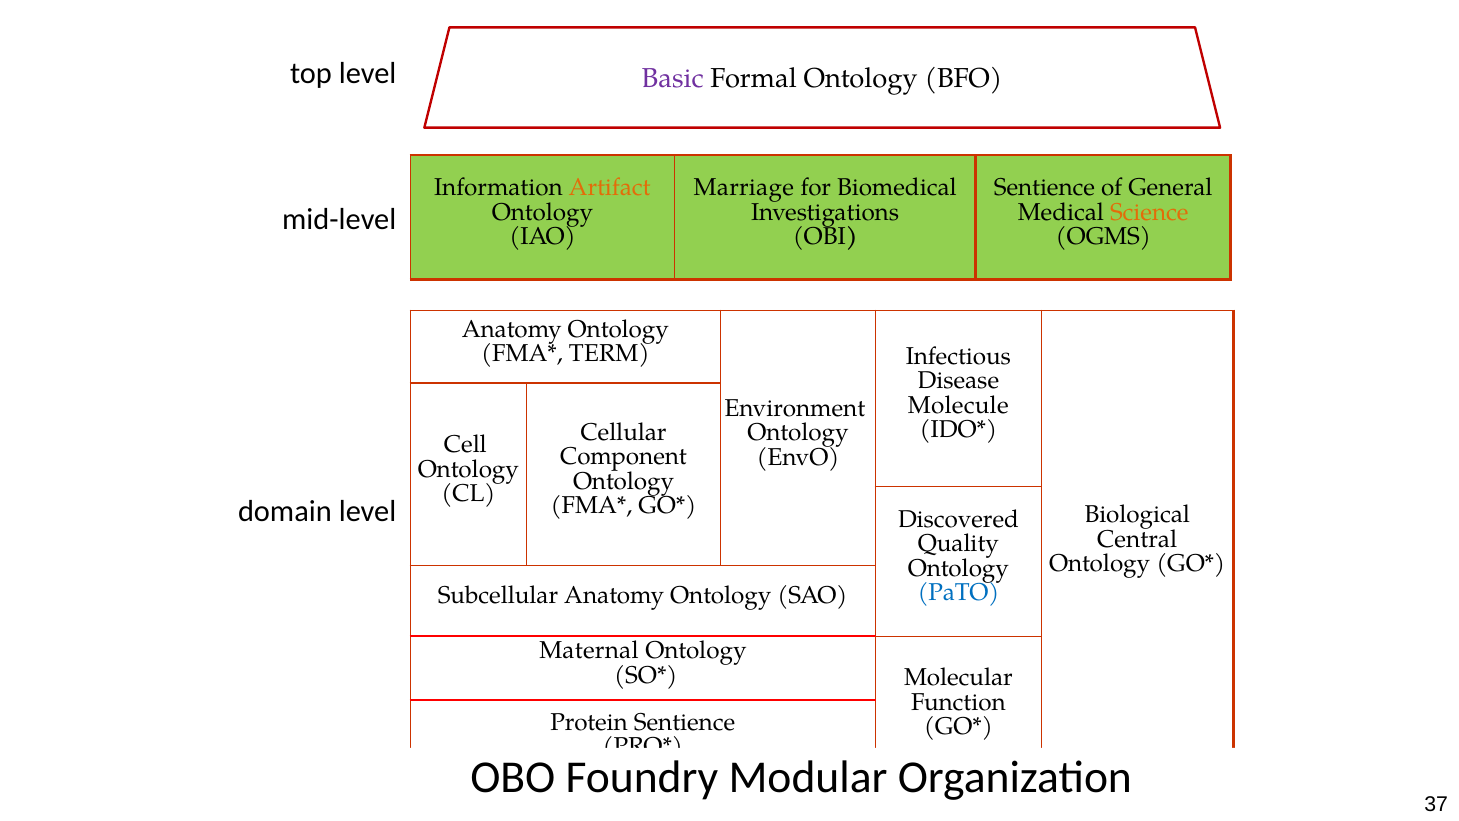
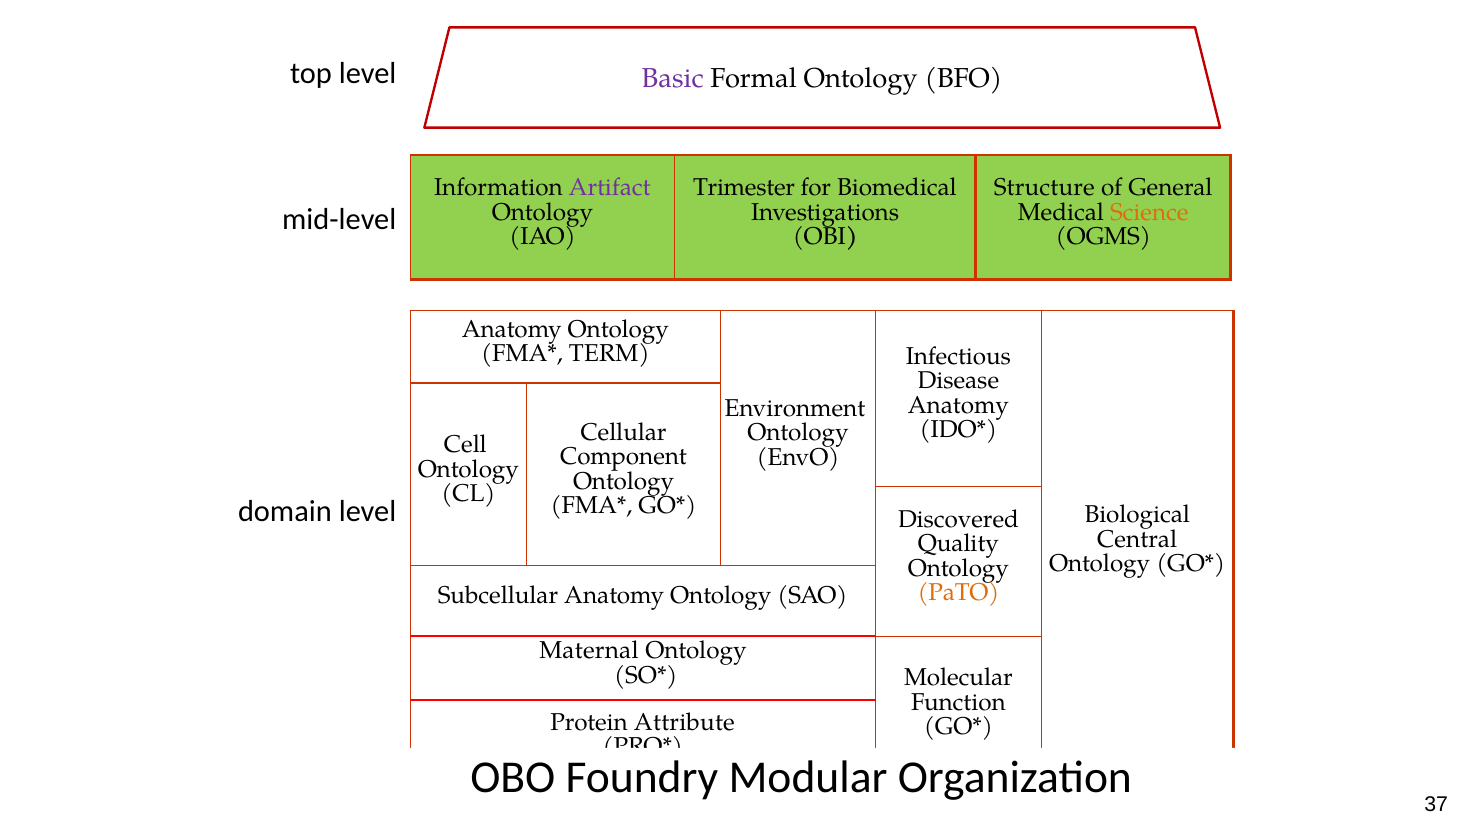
Artifact colour: orange -> purple (610, 187)
Marriage: Marriage -> Trimester (744, 187)
Sentience: Sentience -> Structure (1044, 187)
Molecule: Molecule -> Anatomy (958, 405)
PaTO colour: blue -> orange (959, 593)
Protein Sentience: Sentience -> Attribute (684, 722)
